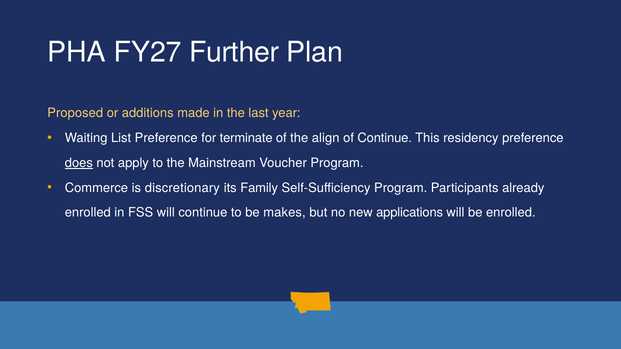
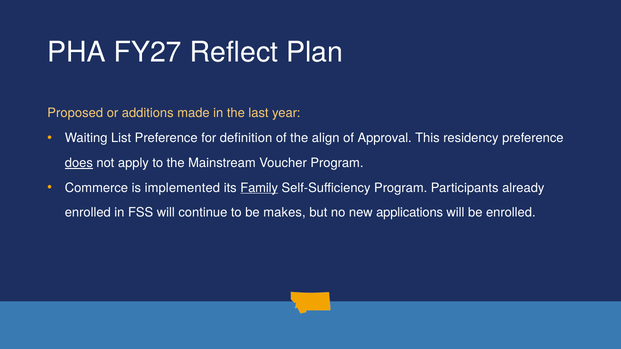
Further: Further -> Reflect (234, 52)
terminate: terminate -> definition (246, 138)
of Continue: Continue -> Approval (385, 138)
discretionary: discretionary -> implemented (182, 188)
Family underline: none -> present (259, 188)
